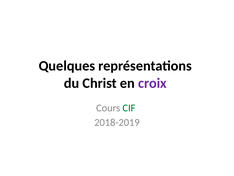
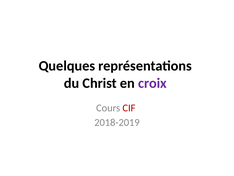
CIF colour: green -> red (129, 108)
